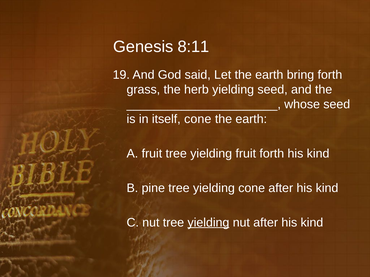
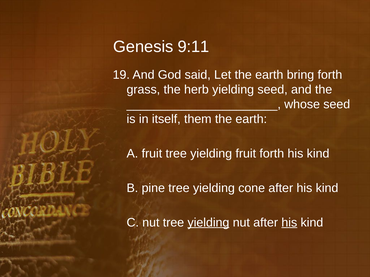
8:11: 8:11 -> 9:11 (193, 47)
itself cone: cone -> them (198, 119)
his underline: none -> present (289, 223)
